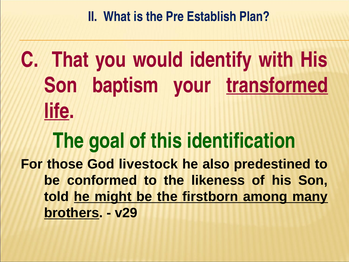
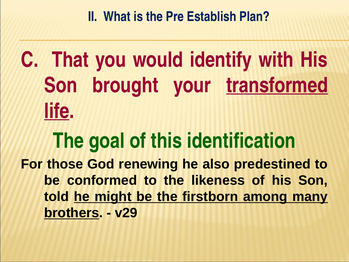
baptism: baptism -> brought (125, 85)
livestock: livestock -> renewing (148, 164)
